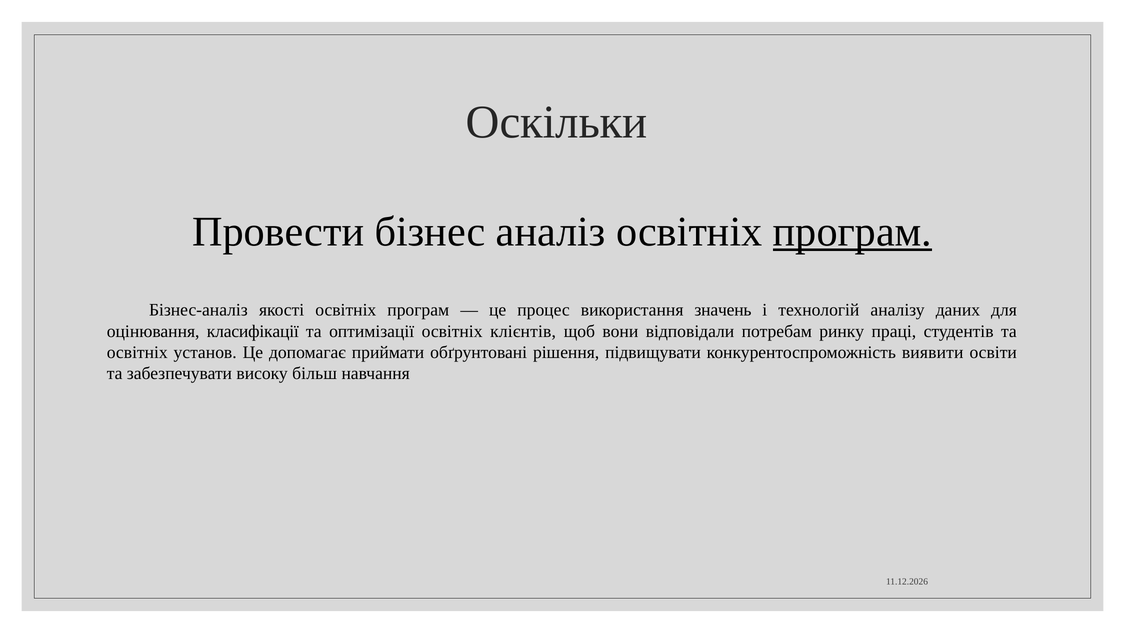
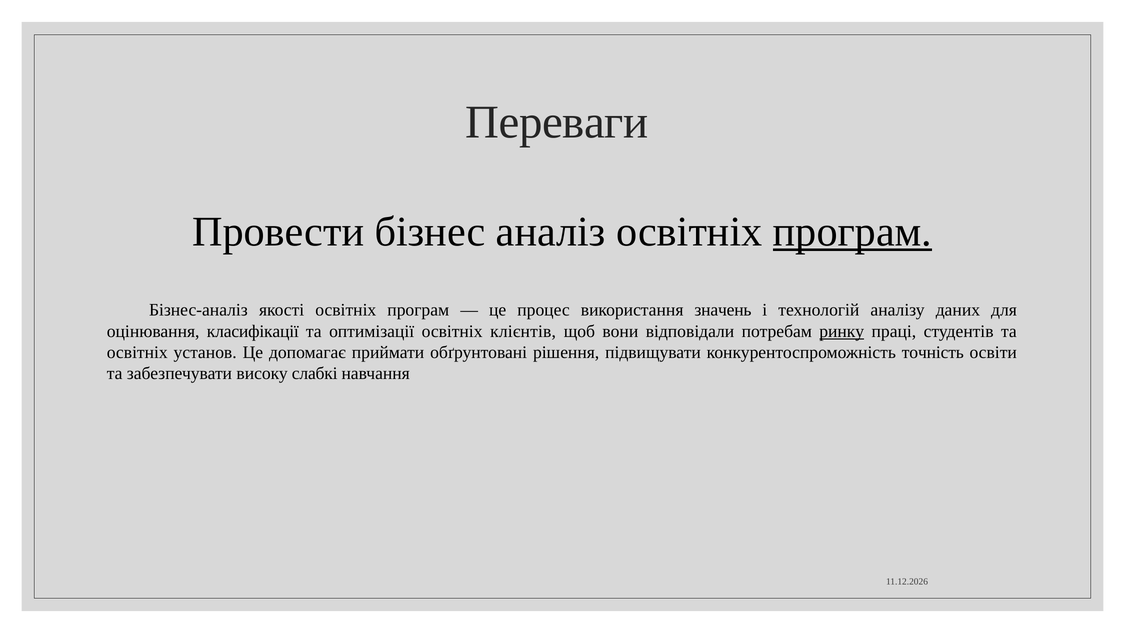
Оскільки: Оскільки -> Переваги (557, 122)
ринку underline: none -> present (842, 331)
виявити: виявити -> точність (933, 352)
більш: більш -> слабкі (315, 373)
